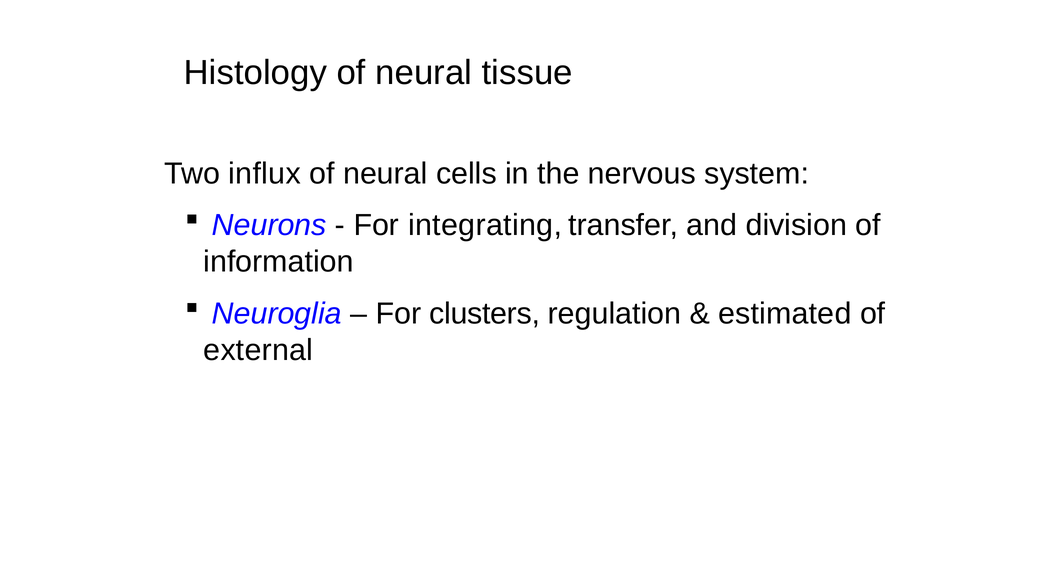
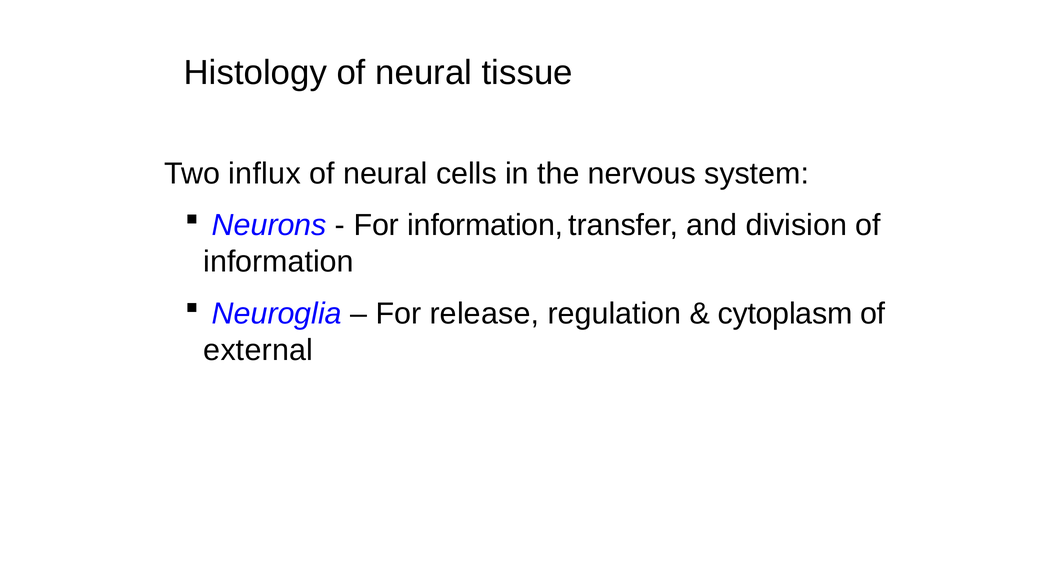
For integrating: integrating -> information (485, 225)
clusters: clusters -> release (484, 314)
estimated: estimated -> cytoplasm (785, 314)
